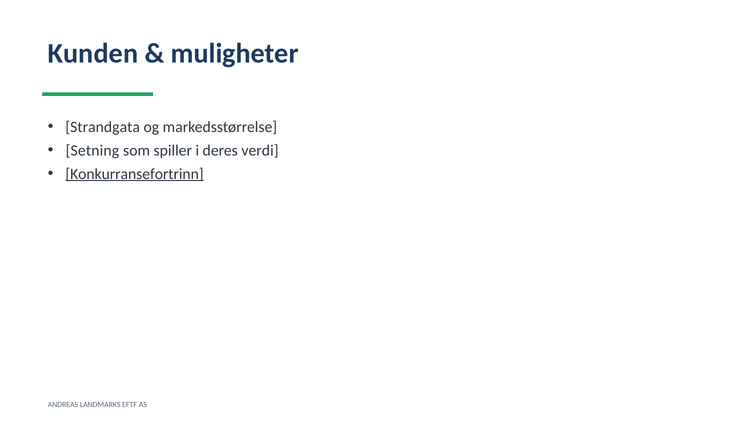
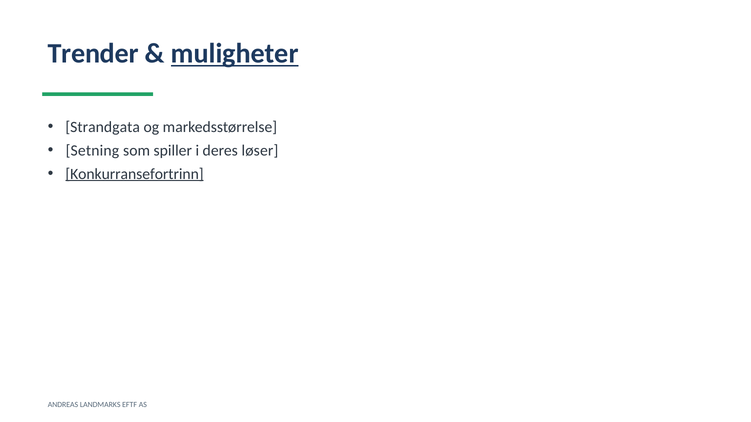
Kunden: Kunden -> Trender (93, 54)
muligheter underline: none -> present (235, 54)
verdi: verdi -> løser (260, 151)
